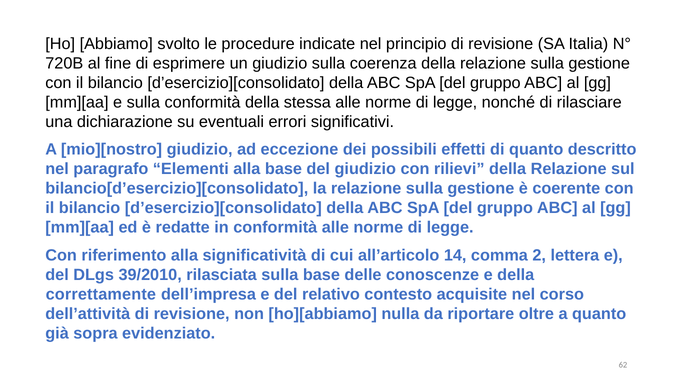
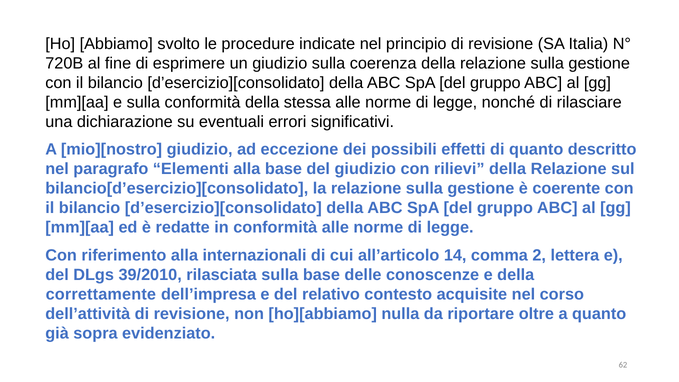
significatività: significatività -> internazionali (255, 255)
